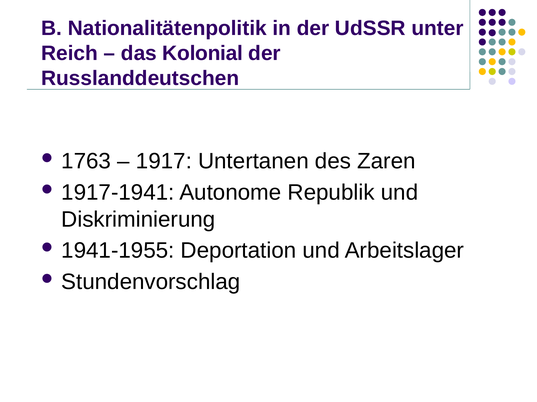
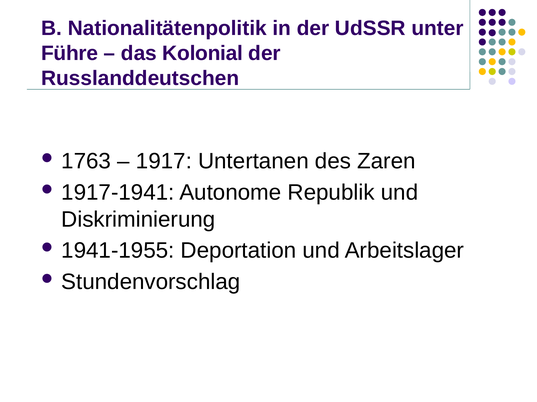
Reich: Reich -> Führe (70, 53)
